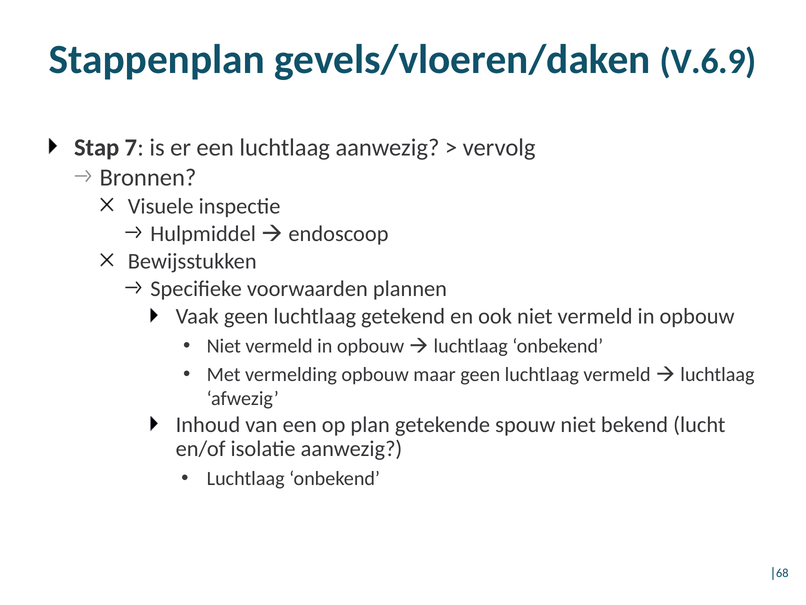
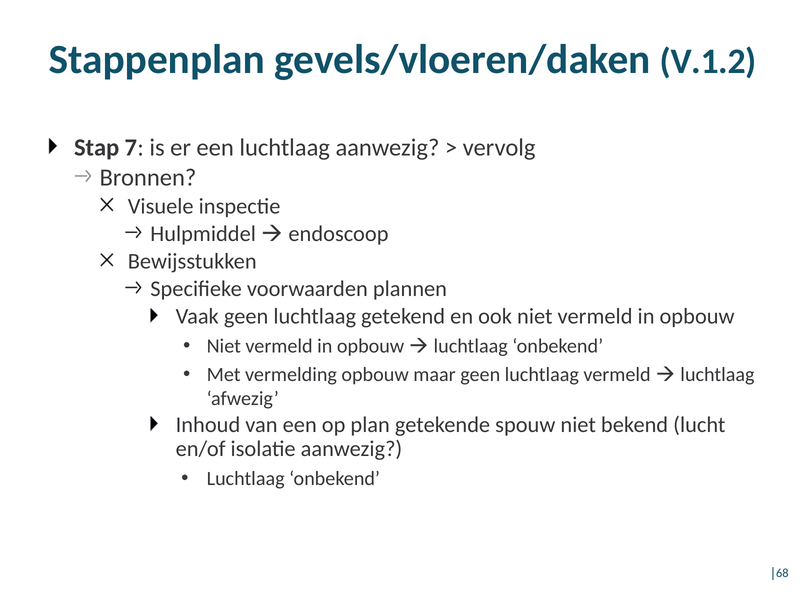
V.6.9: V.6.9 -> V.1.2 (708, 61)
